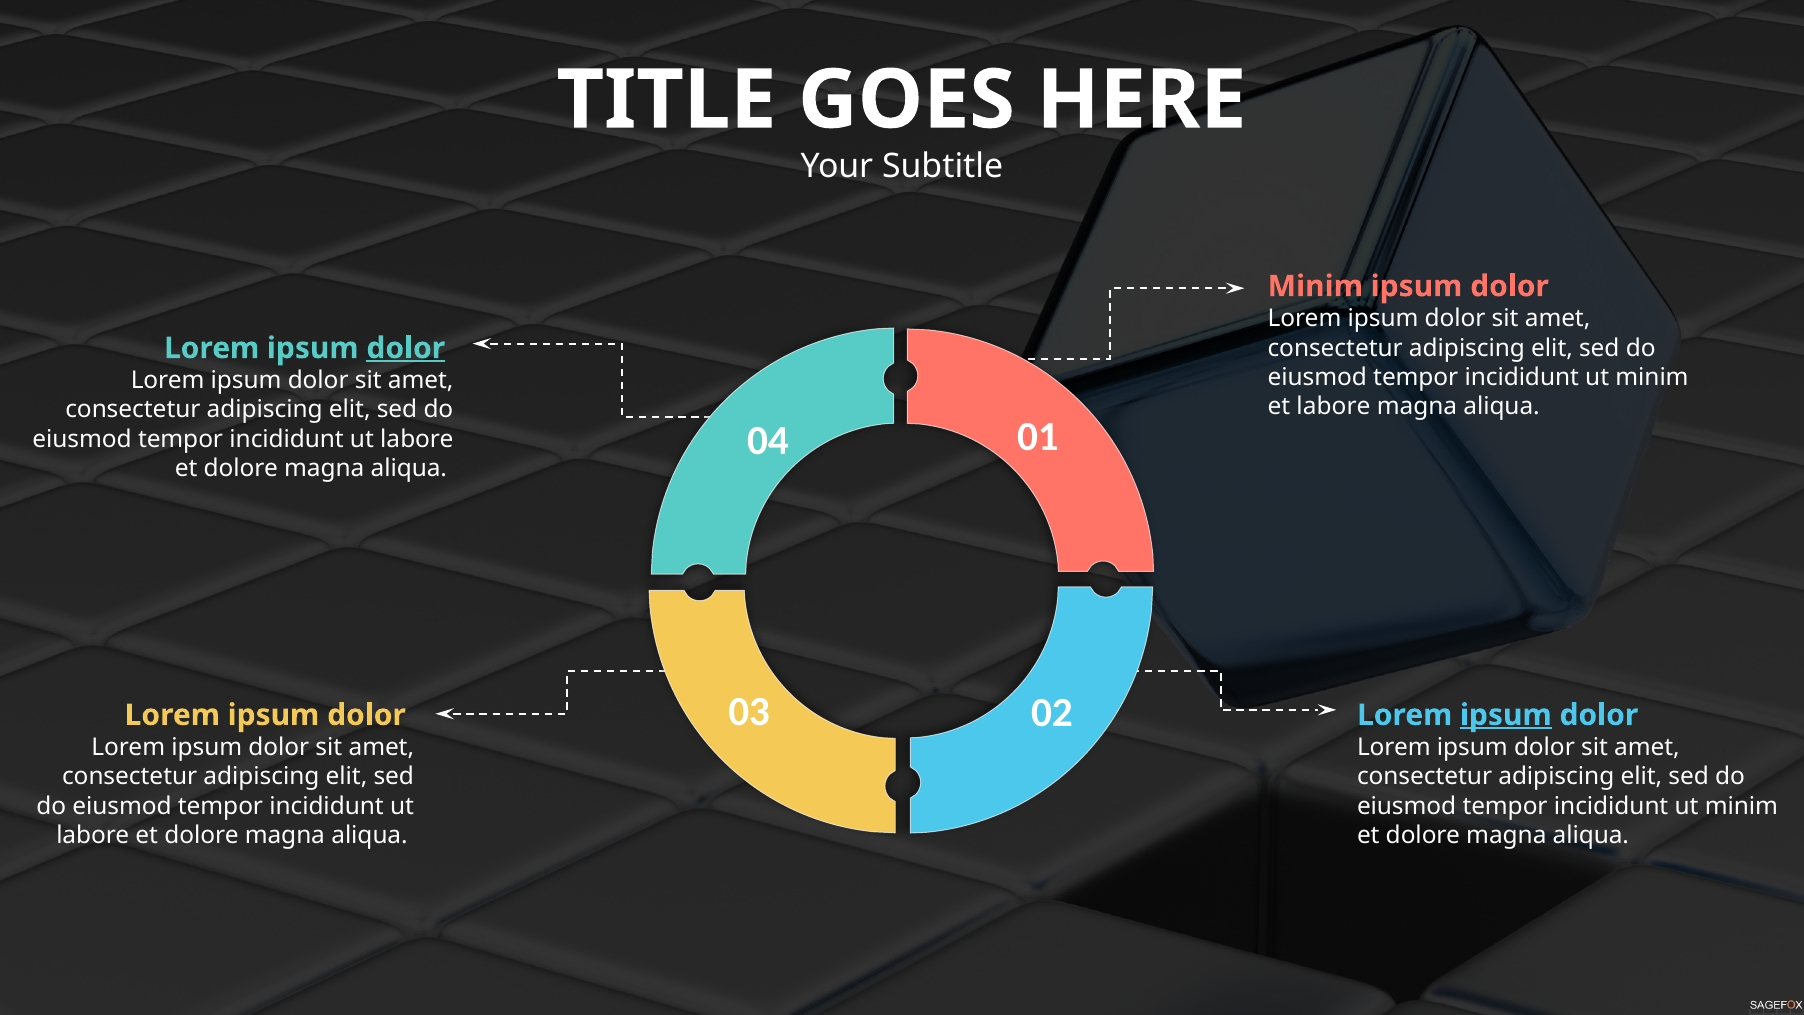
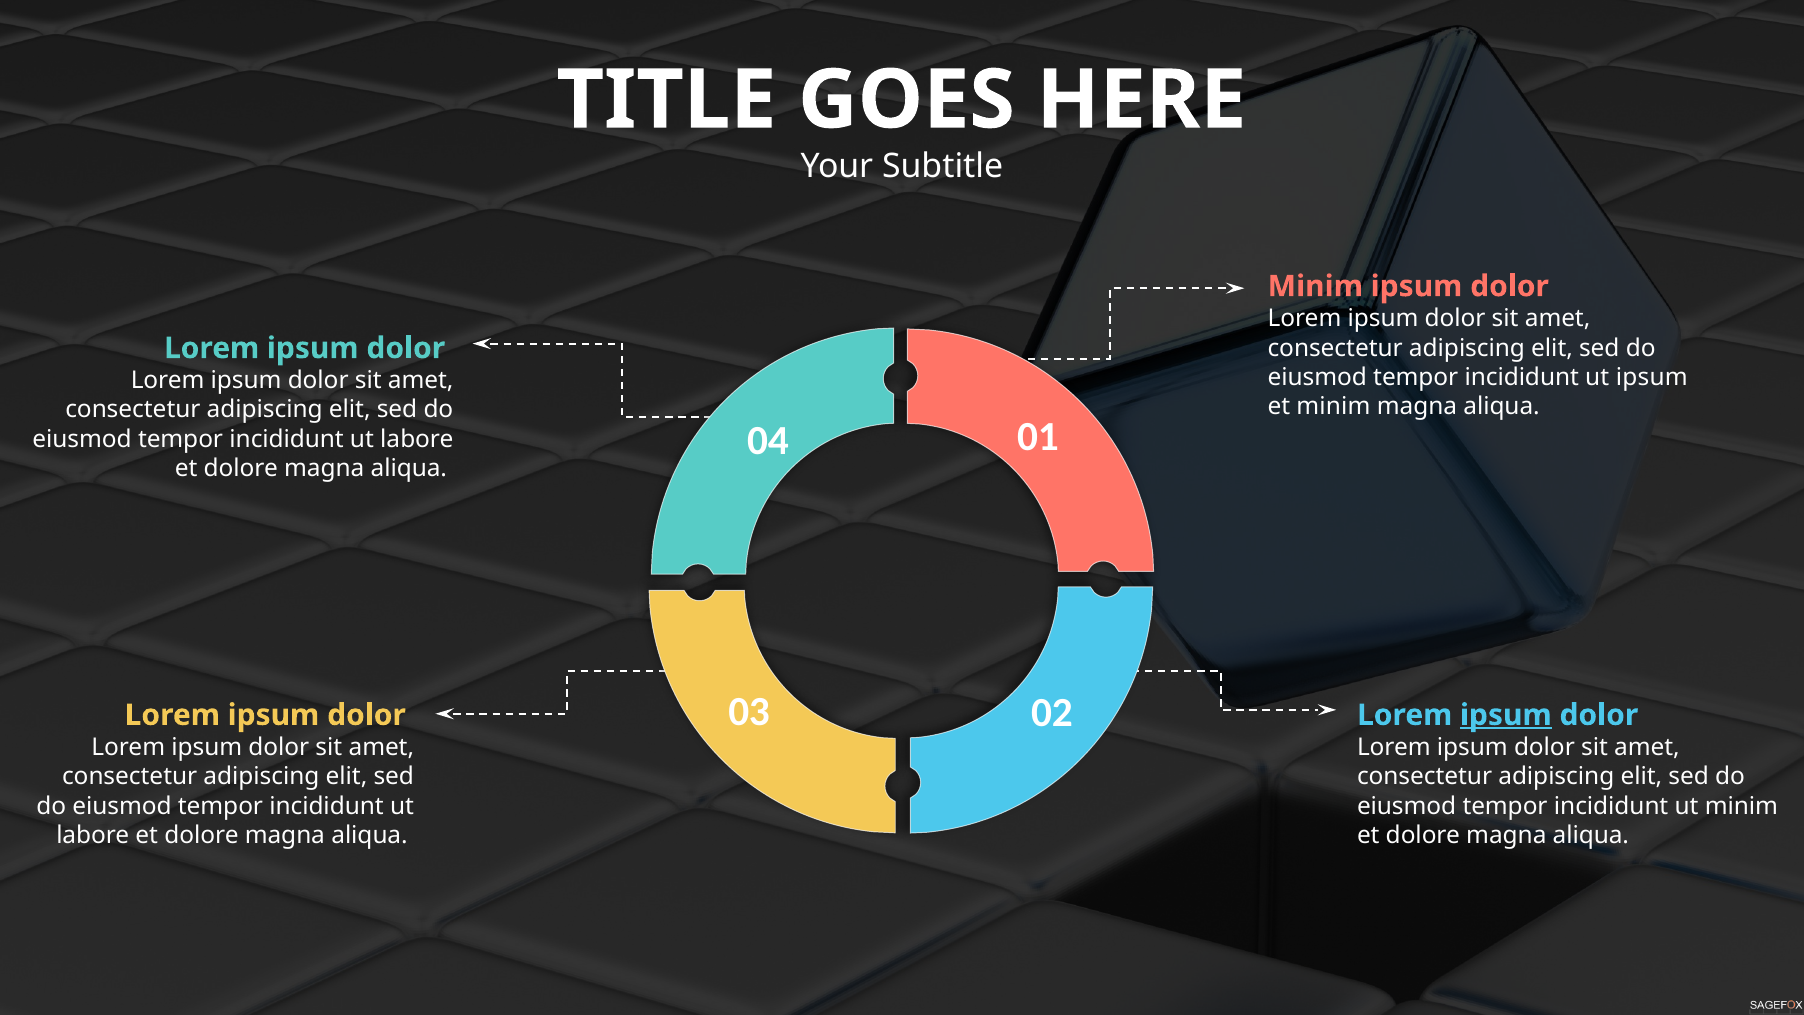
dolor underline: present -> none (406, 348)
minim: minim -> ipsum (1652, 377)
et labore: labore -> minim (1333, 407)
